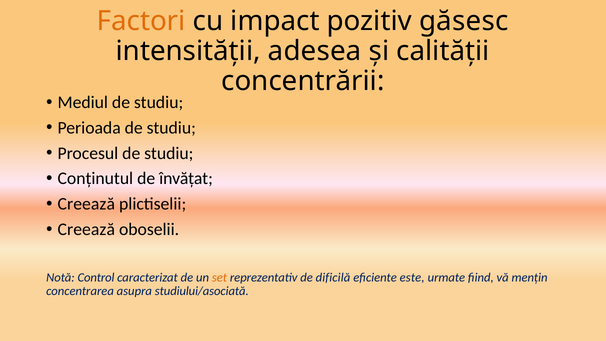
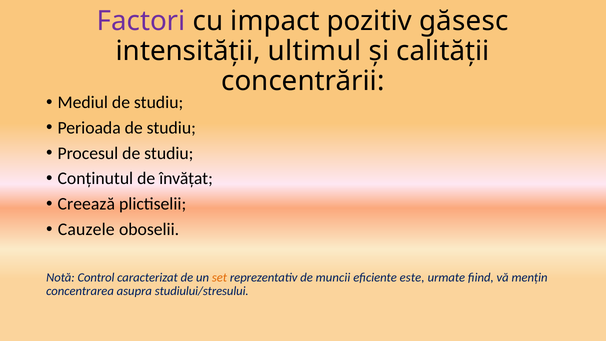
Factori colour: orange -> purple (141, 21)
adesea: adesea -> ultimul (315, 51)
Creează: Creează -> Cauzele (86, 229)
dificilă: dificilă -> muncii (333, 277)
studiului/asociată: studiului/asociată -> studiului/stresului (202, 291)
